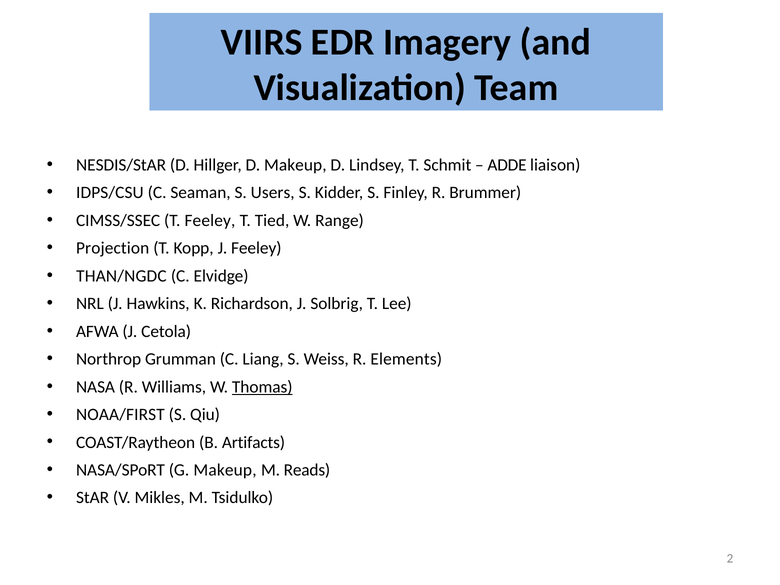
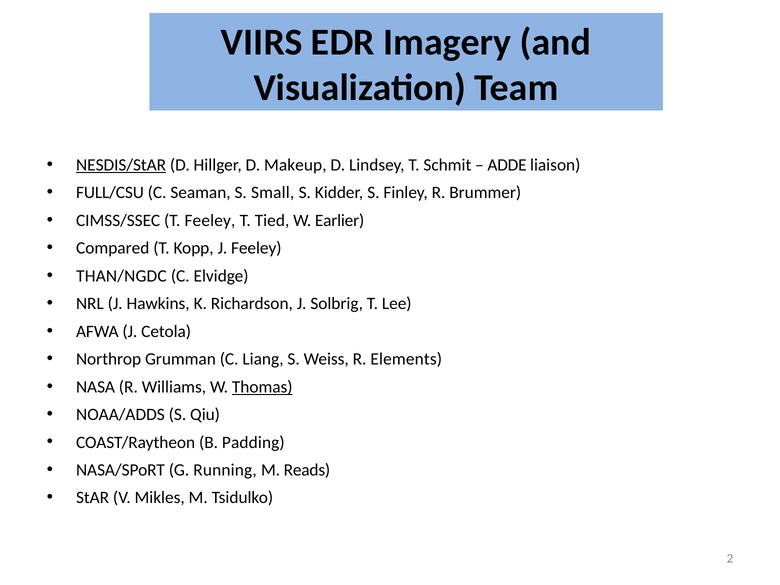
NESDIS/StAR underline: none -> present (121, 165)
IDPS/CSU: IDPS/CSU -> FULL/CSU (110, 193)
Users: Users -> Small (273, 193)
Range: Range -> Earlier (340, 220)
Projection: Projection -> Compared (113, 248)
NOAA/FIRST: NOAA/FIRST -> NOAA/ADDS (120, 415)
Artifacts: Artifacts -> Padding (253, 442)
G Makeup: Makeup -> Running (225, 470)
